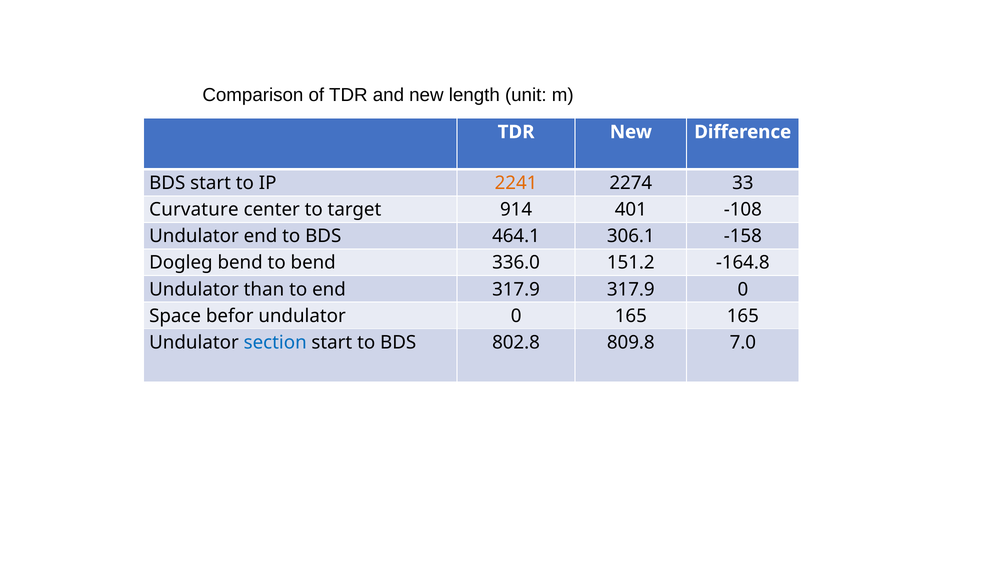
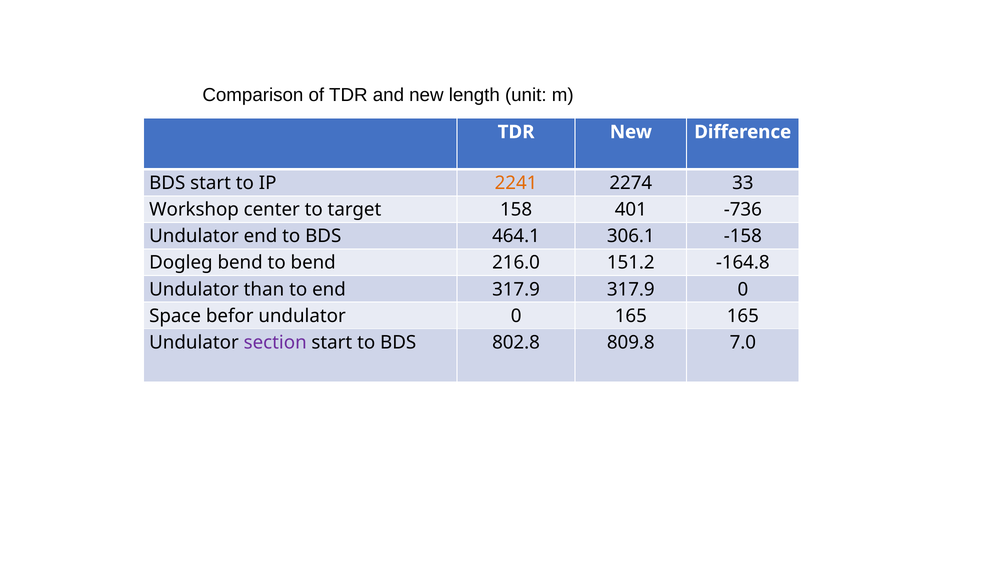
Curvature: Curvature -> Workshop (194, 209)
914: 914 -> 158 (516, 209)
-108: -108 -> -736 (743, 209)
336.0: 336.0 -> 216.0 (516, 263)
section colour: blue -> purple (275, 342)
